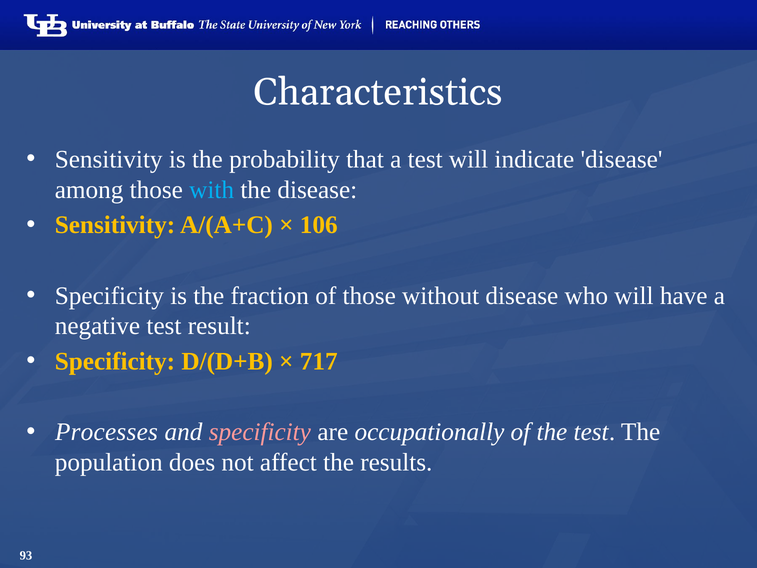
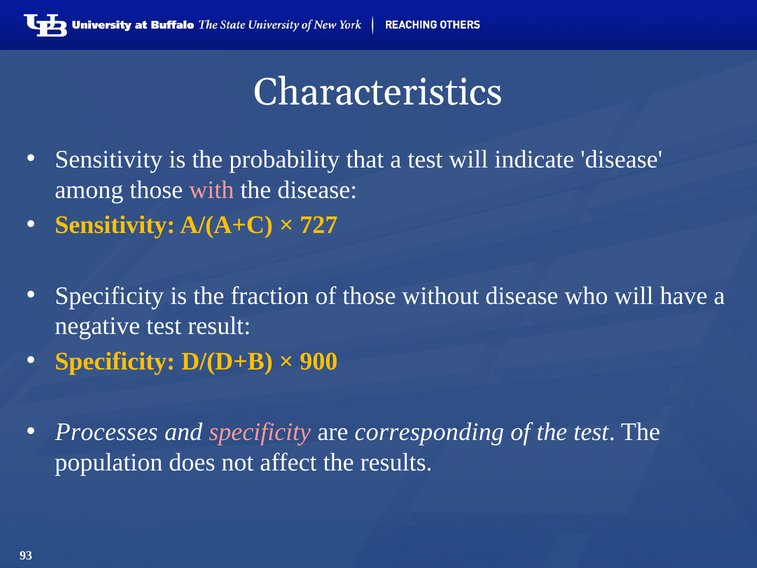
with colour: light blue -> pink (212, 190)
106: 106 -> 727 (319, 225)
717: 717 -> 900 (319, 361)
occupationally: occupationally -> corresponding (429, 432)
